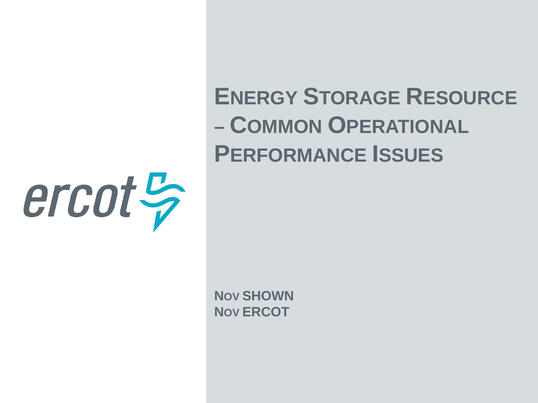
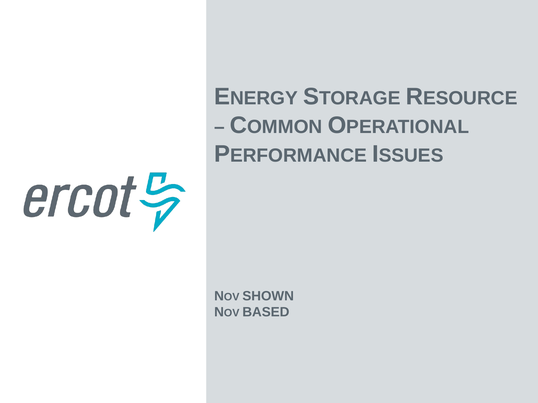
ERCOT: ERCOT -> BASED (266, 312)
